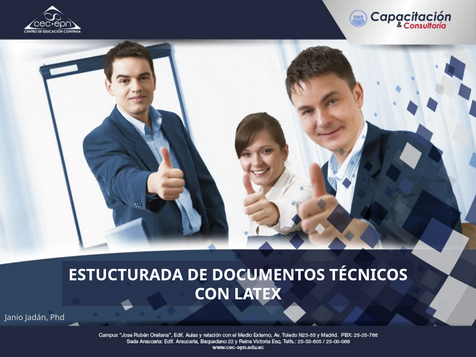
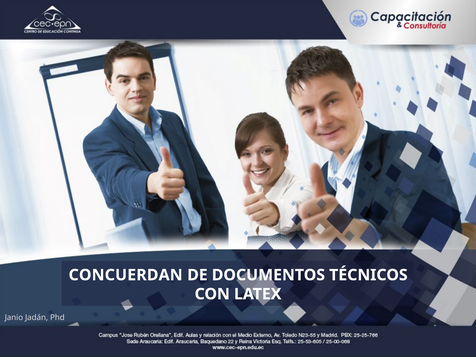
ESTUCTURADA: ESTUCTURADA -> CONCUERDAN (126, 275)
